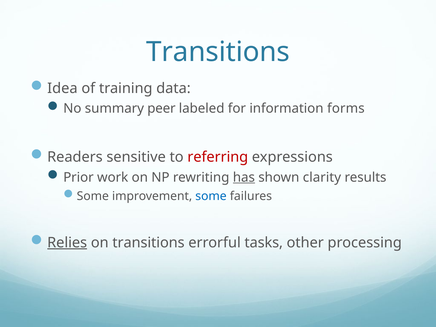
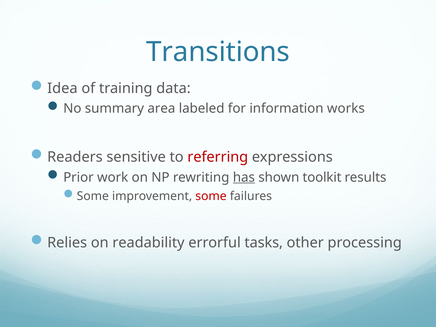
peer: peer -> area (161, 108)
forms: forms -> works (346, 108)
clarity: clarity -> toolkit (322, 177)
some colour: blue -> red (211, 196)
Relies underline: present -> none (67, 243)
on transitions: transitions -> readability (148, 243)
